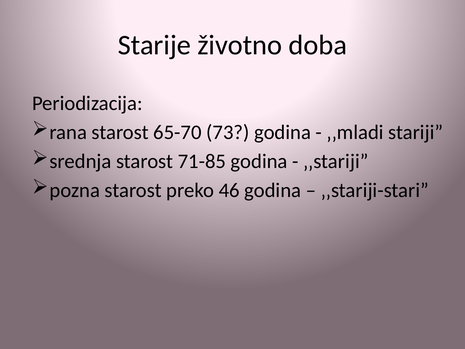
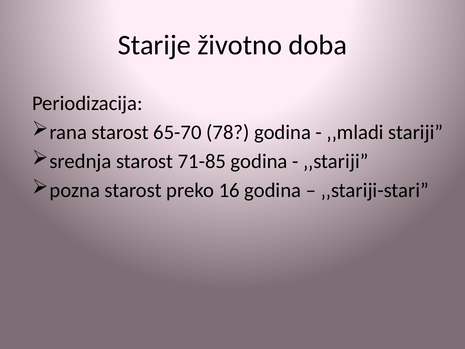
73: 73 -> 78 (228, 132)
46: 46 -> 16 (229, 190)
